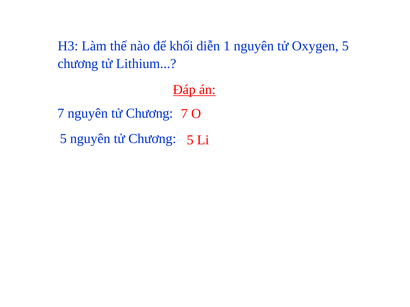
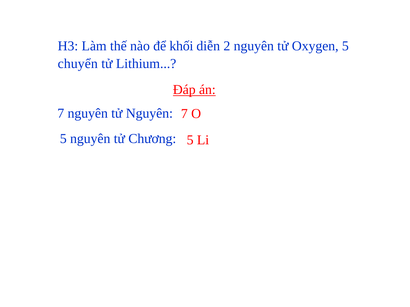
1: 1 -> 2 (227, 46)
chương: chương -> chuyển (78, 64)
7 nguyên tử Chương: Chương -> Nguyên (149, 114)
